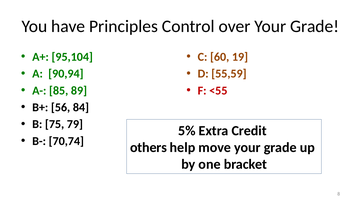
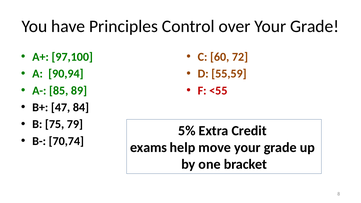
95,104: 95,104 -> 97,100 (72, 57)
19: 19 -> 72 (240, 57)
56: 56 -> 47 (61, 107)
others: others -> exams (148, 148)
